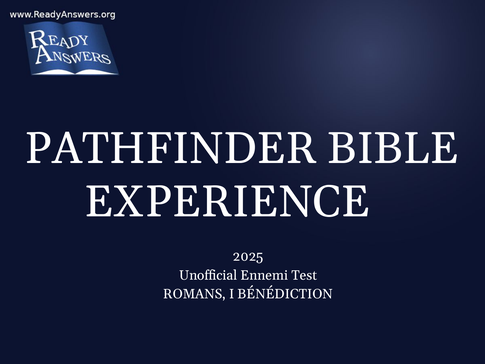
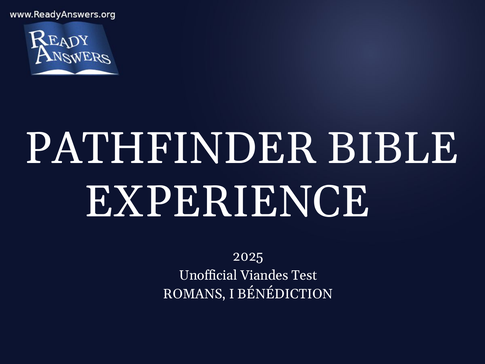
Ennemi: Ennemi -> Viandes (264, 275)
